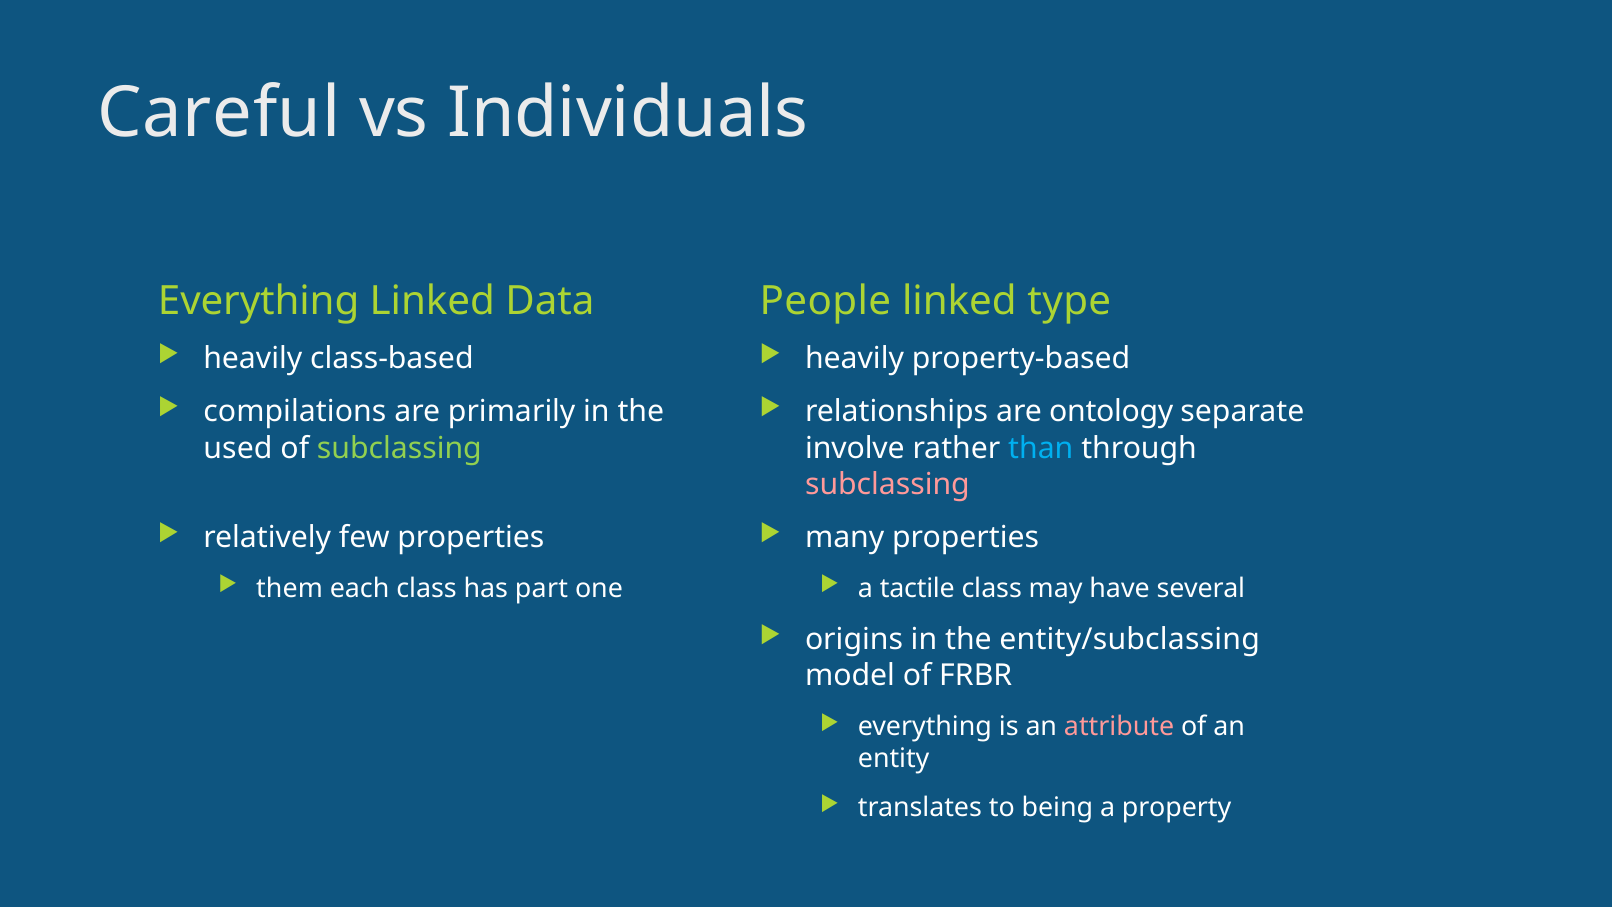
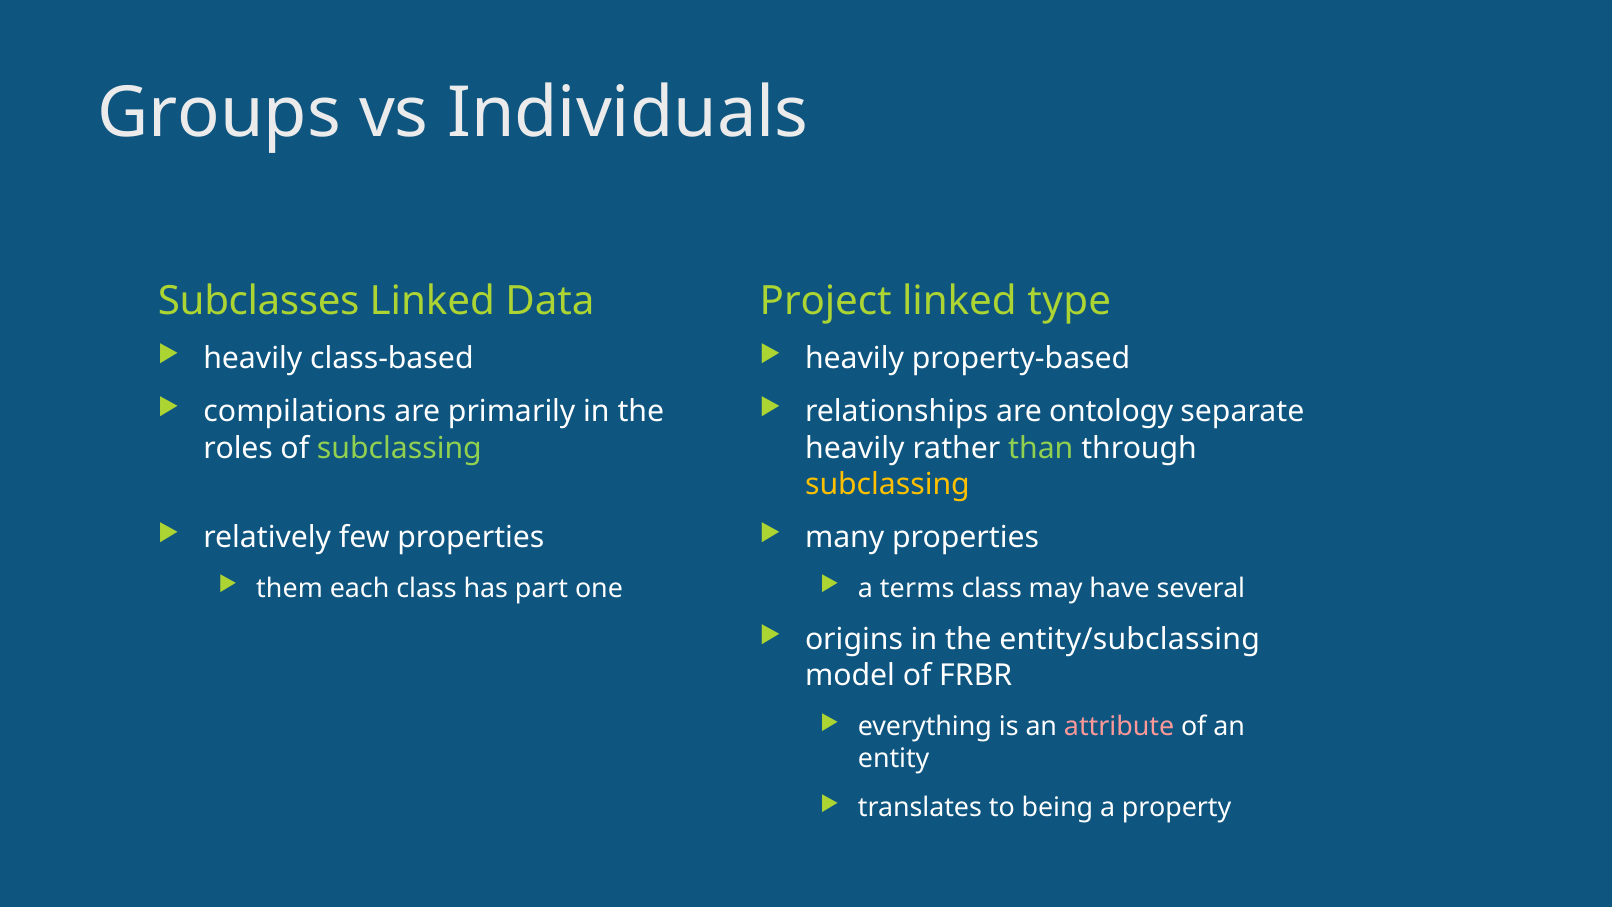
Careful: Careful -> Groups (219, 113)
Everything: Everything -> Subclasses (259, 301)
People: People -> Project (826, 301)
used: used -> roles (238, 448)
involve: involve -> heavily (855, 448)
than colour: light blue -> light green (1041, 448)
subclassing colour: pink -> yellow (887, 484)
tactile: tactile -> terms (917, 588)
